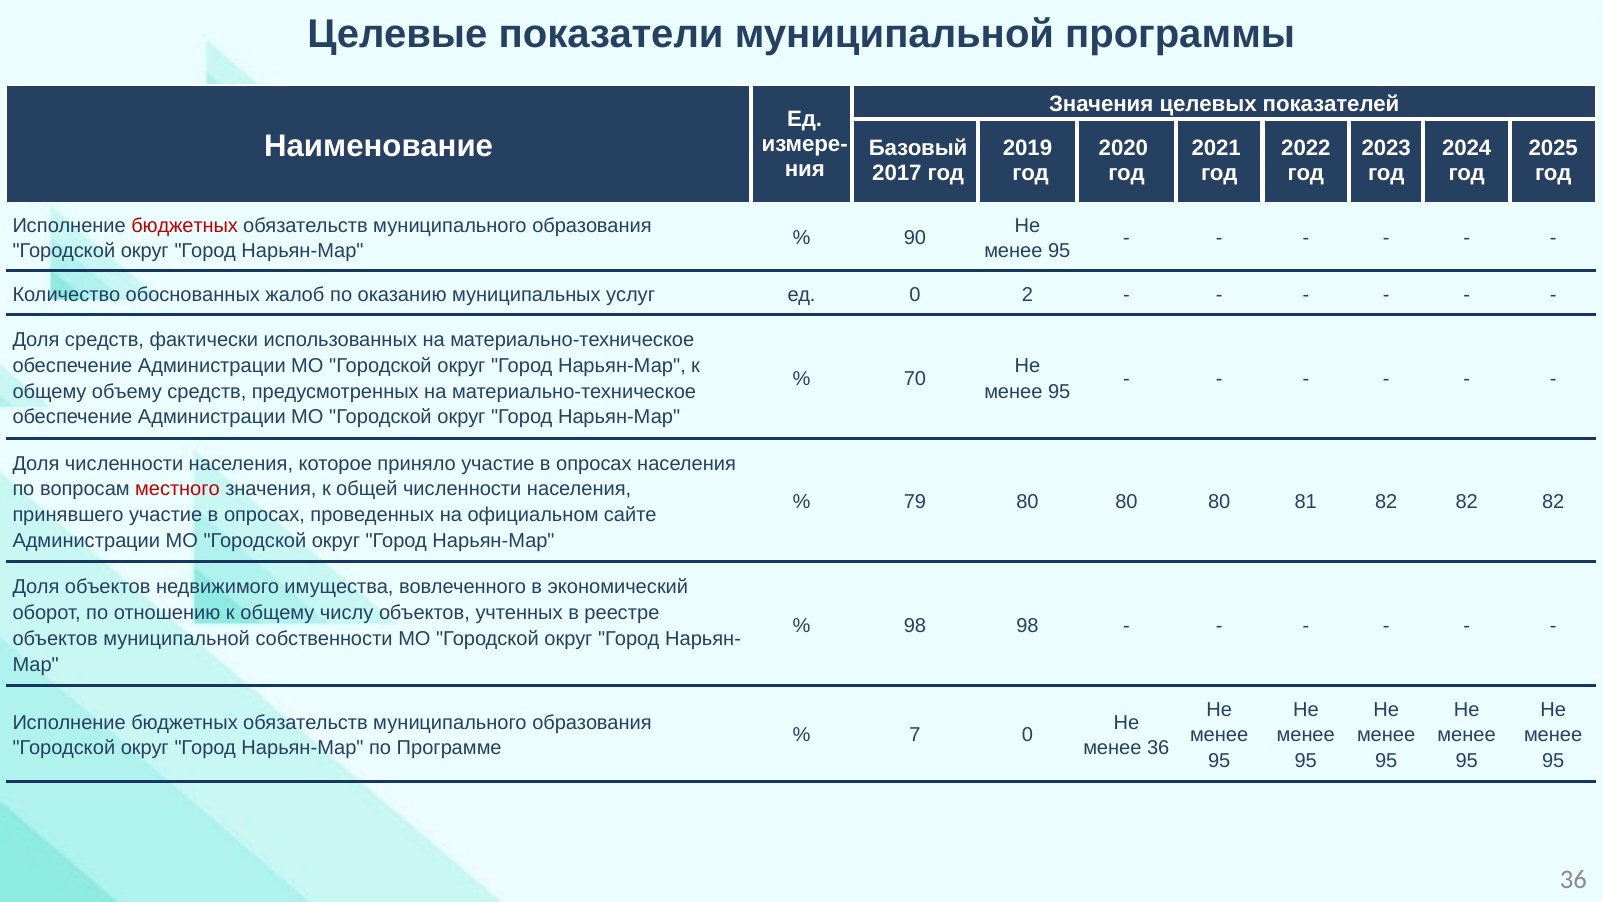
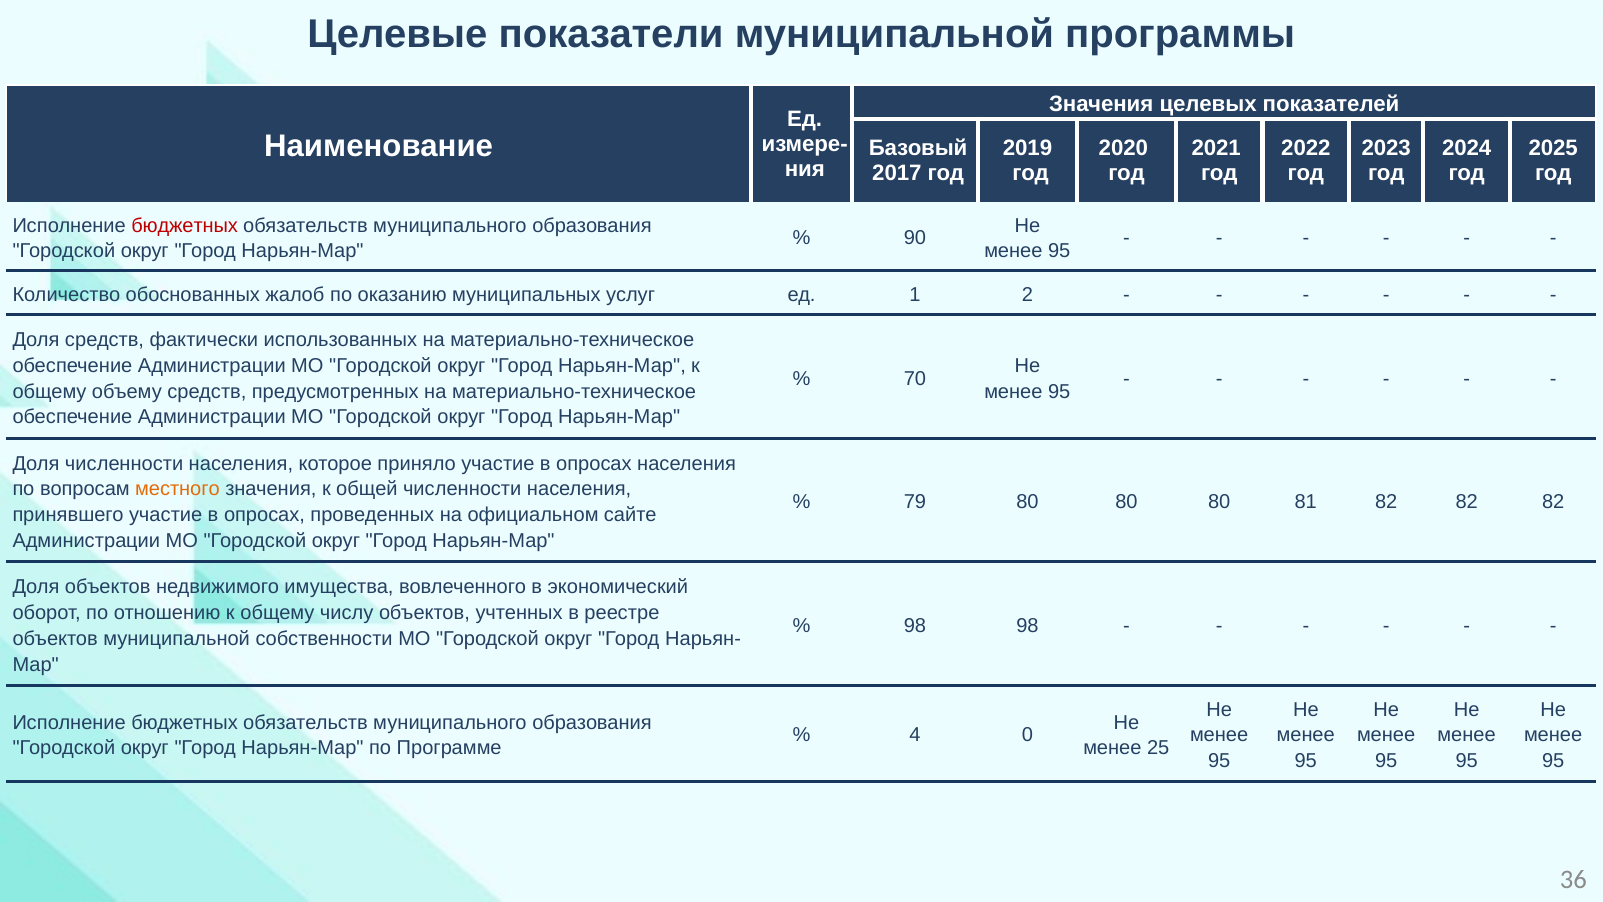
ед 0: 0 -> 1 (915, 294)
местного colour: red -> orange (177, 489)
7: 7 -> 4 (915, 735)
менее 36: 36 -> 25 (1158, 748)
